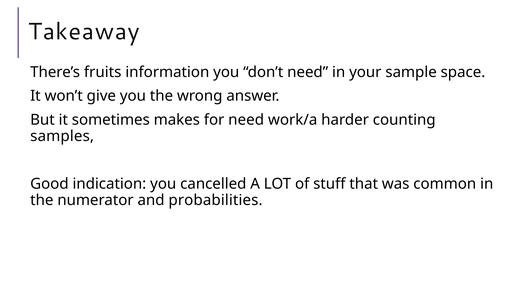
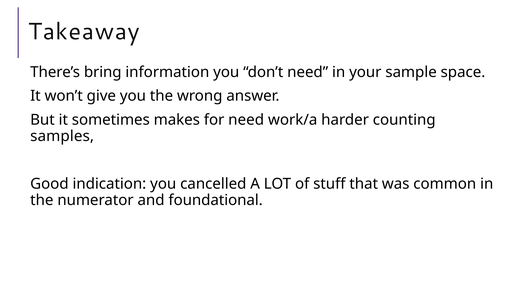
fruits: fruits -> bring (103, 72)
probabilities: probabilities -> foundational (216, 200)
